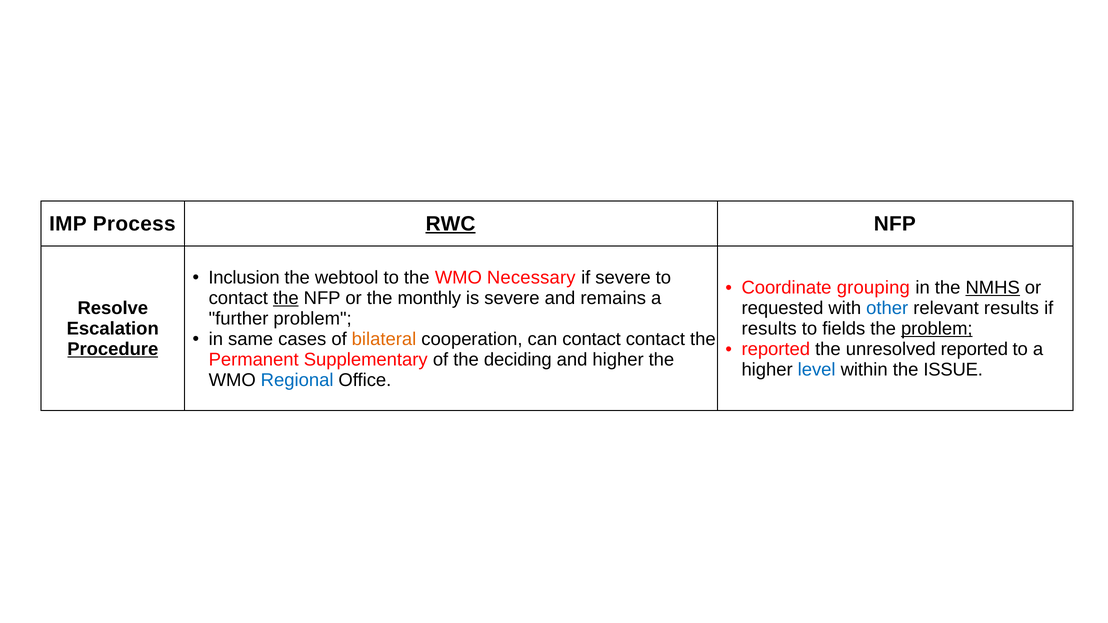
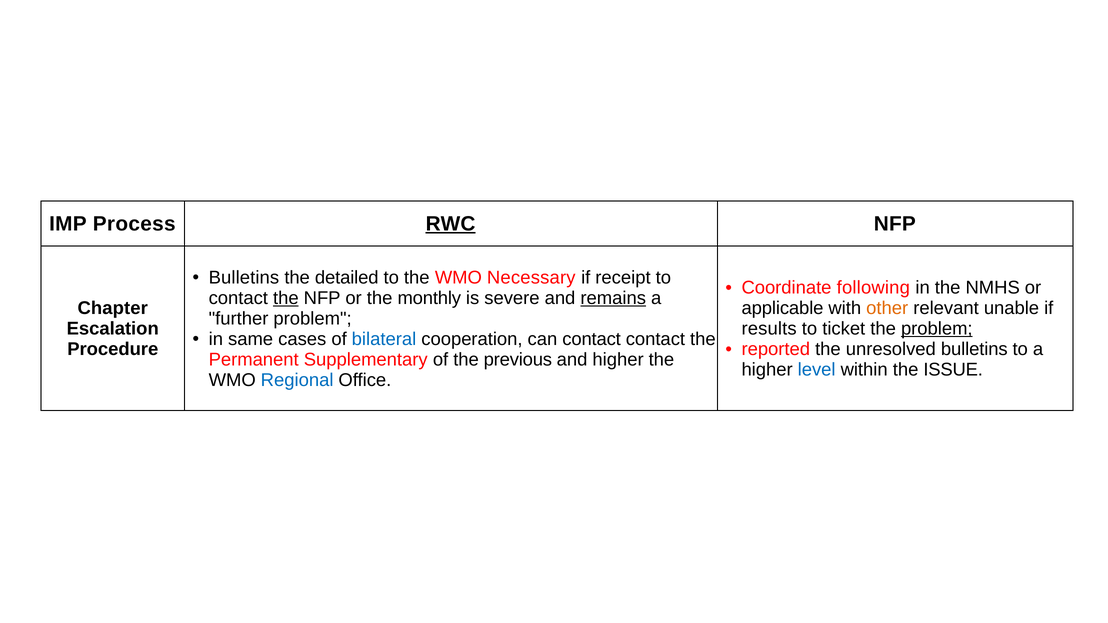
Inclusion: Inclusion -> Bulletins (244, 278)
webtool: webtool -> detailed (347, 278)
if severe: severe -> receipt (623, 278)
grouping: grouping -> following (873, 288)
NMHS underline: present -> none (993, 288)
remains underline: none -> present (613, 298)
Resolve: Resolve -> Chapter (113, 308)
requested: requested -> applicable (783, 308)
other colour: blue -> orange (887, 308)
relevant results: results -> unable (1011, 308)
fields: fields -> ticket (844, 329)
bilateral colour: orange -> blue (384, 339)
unresolved reported: reported -> bulletins (974, 349)
Procedure underline: present -> none (113, 349)
deciding: deciding -> previous (518, 360)
